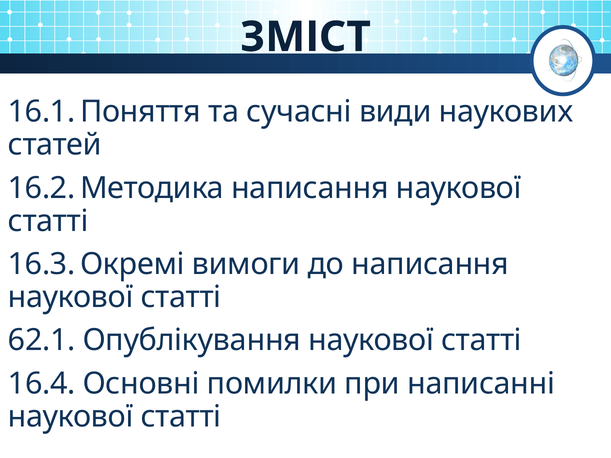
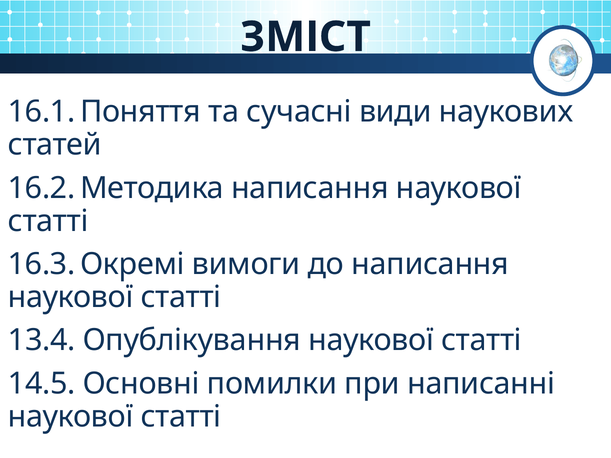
62.1: 62.1 -> 13.4 (42, 340)
16.4: 16.4 -> 14.5 (42, 384)
